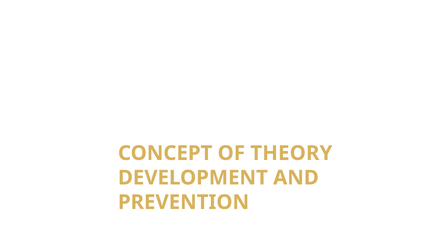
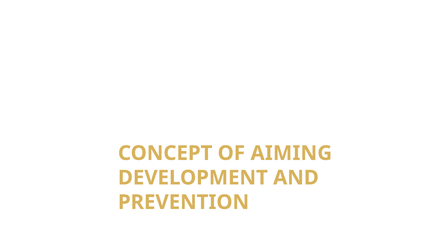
THEORY: THEORY -> AIMING (291, 153)
